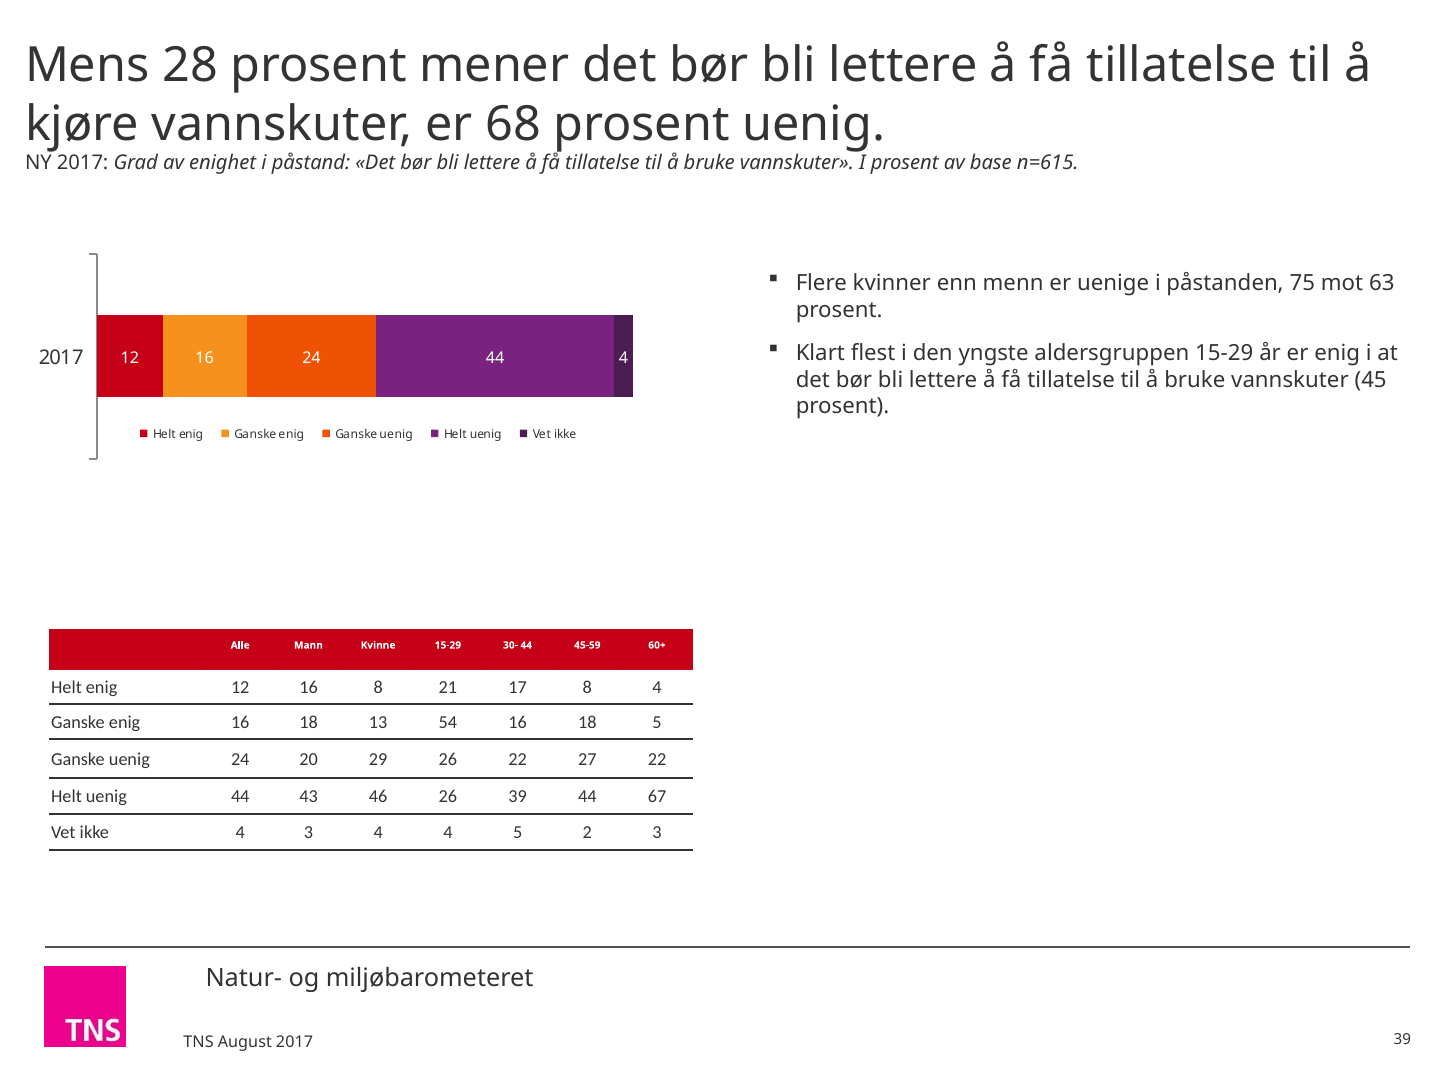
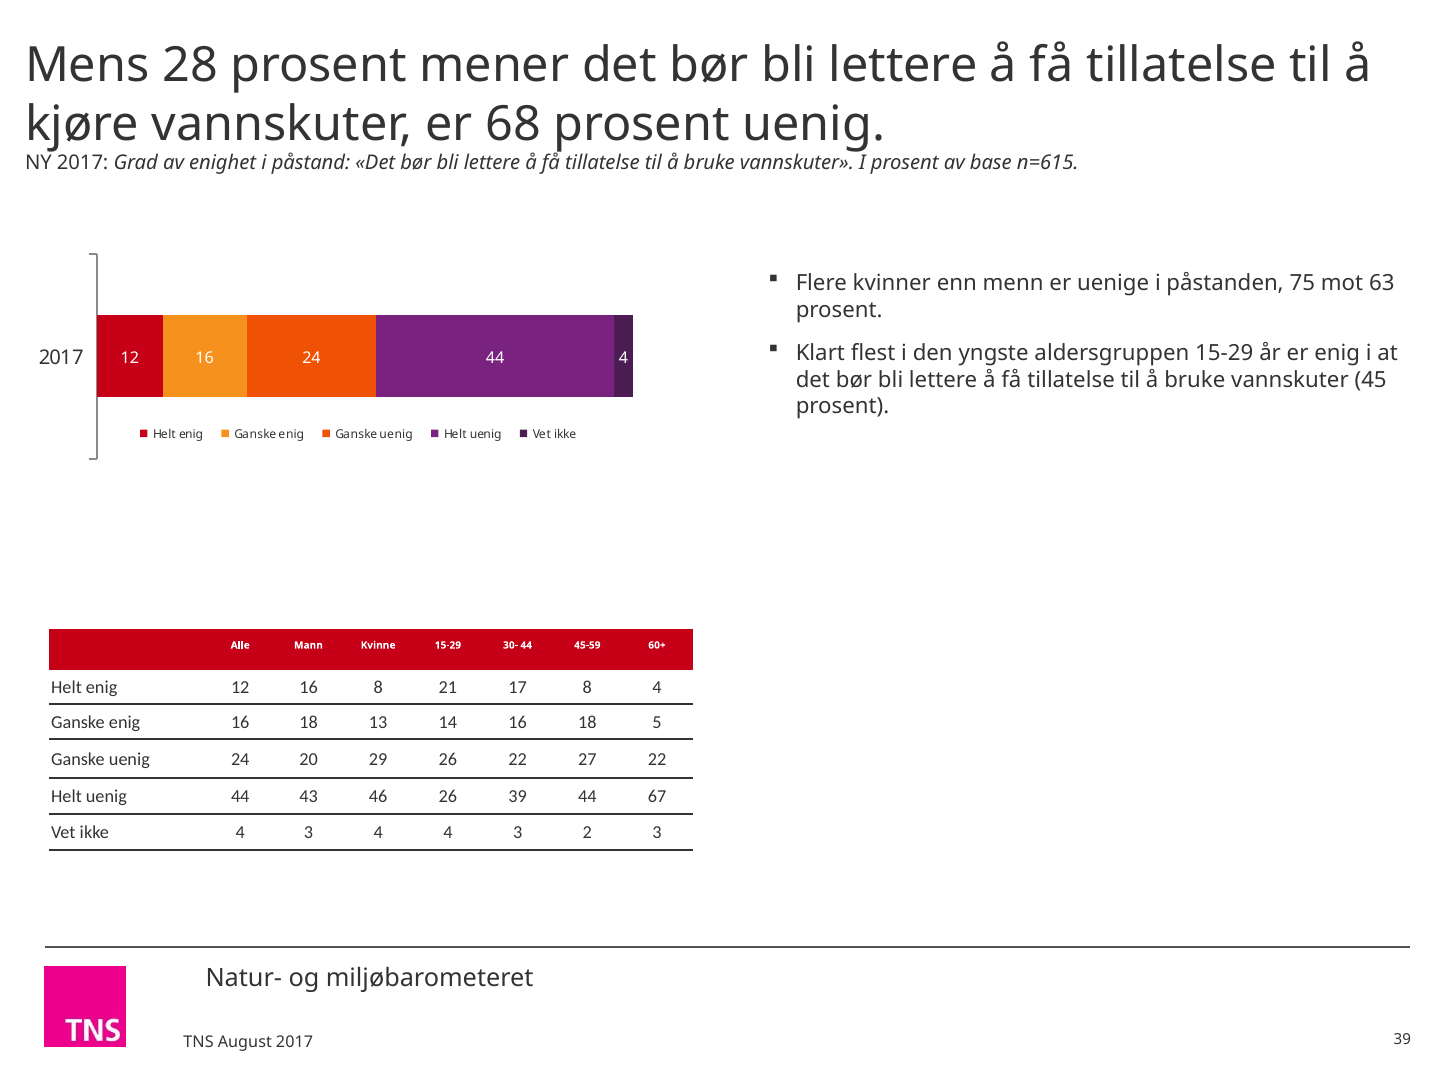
54: 54 -> 14 (448, 722)
4 4 5: 5 -> 3 (518, 833)
